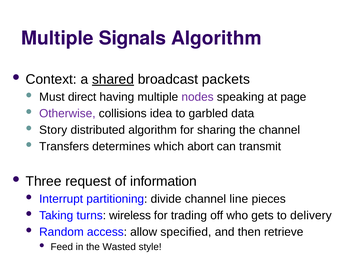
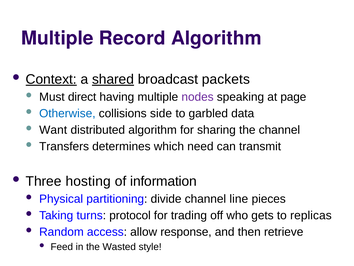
Signals: Signals -> Record (132, 38)
Context underline: none -> present (51, 79)
Otherwise colour: purple -> blue (67, 113)
idea: idea -> side (161, 113)
Story: Story -> Want (53, 130)
abort: abort -> need (200, 146)
request: request -> hosting (88, 181)
Interrupt: Interrupt -> Physical (61, 199)
wireless: wireless -> protocol (130, 215)
delivery: delivery -> replicas (311, 215)
specified: specified -> response (186, 232)
